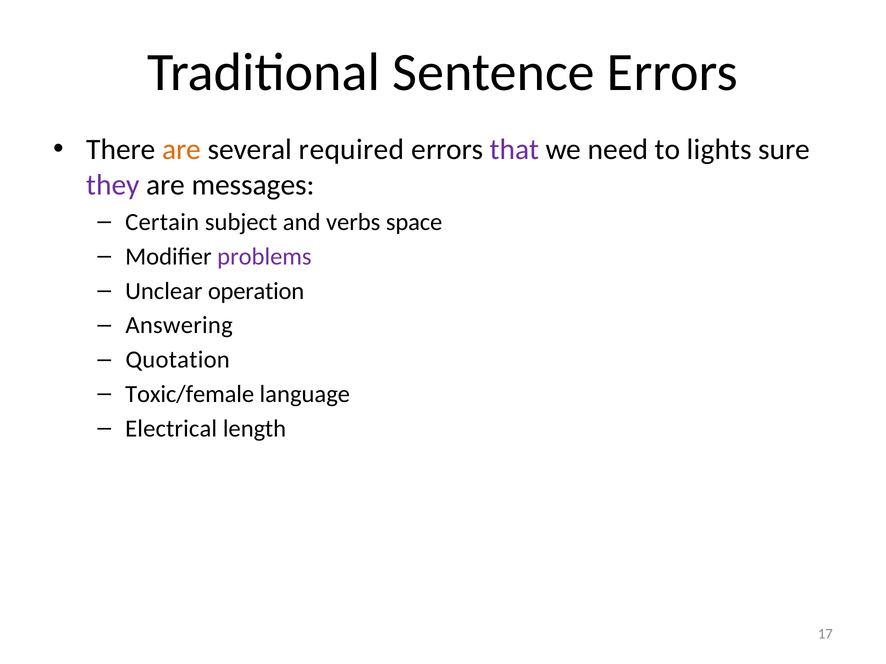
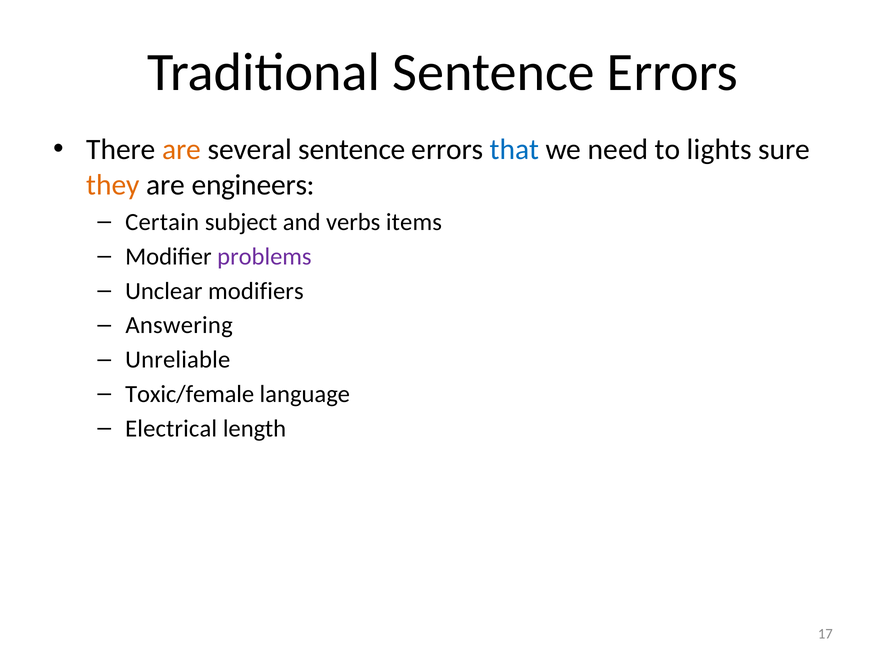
several required: required -> sentence (352, 150)
that colour: purple -> blue (514, 150)
they colour: purple -> orange (113, 185)
messages: messages -> engineers (253, 185)
space: space -> items (414, 222)
operation: operation -> modifiers (256, 291)
Quotation: Quotation -> Unreliable (178, 360)
